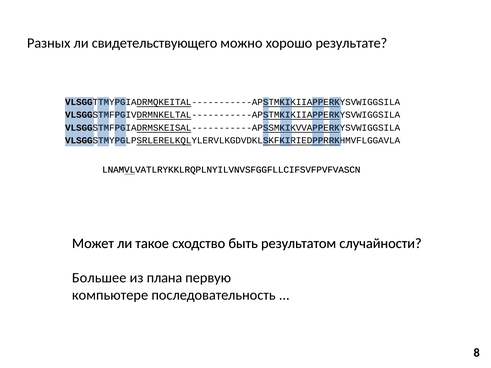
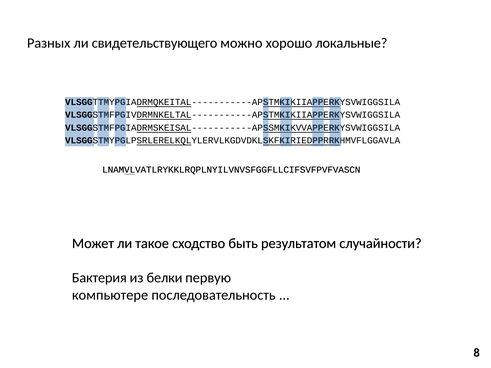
результате: результате -> локальные (351, 43)
Большее: Большее -> Бактерия (99, 278)
плана: плана -> белки (164, 278)
